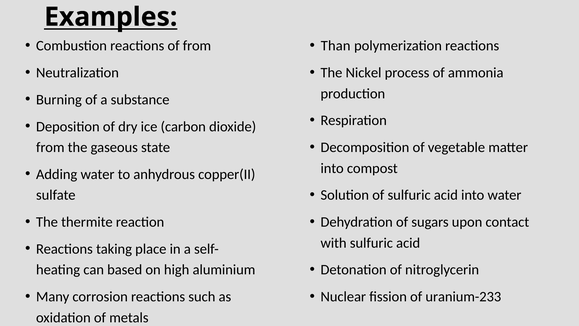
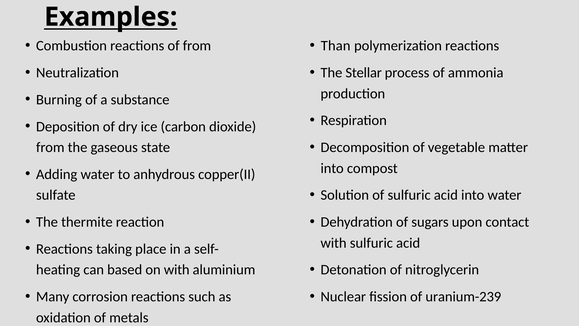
Nickel: Nickel -> Stellar (364, 73)
on high: high -> with (177, 270)
uranium-233: uranium-233 -> uranium-239 (463, 296)
